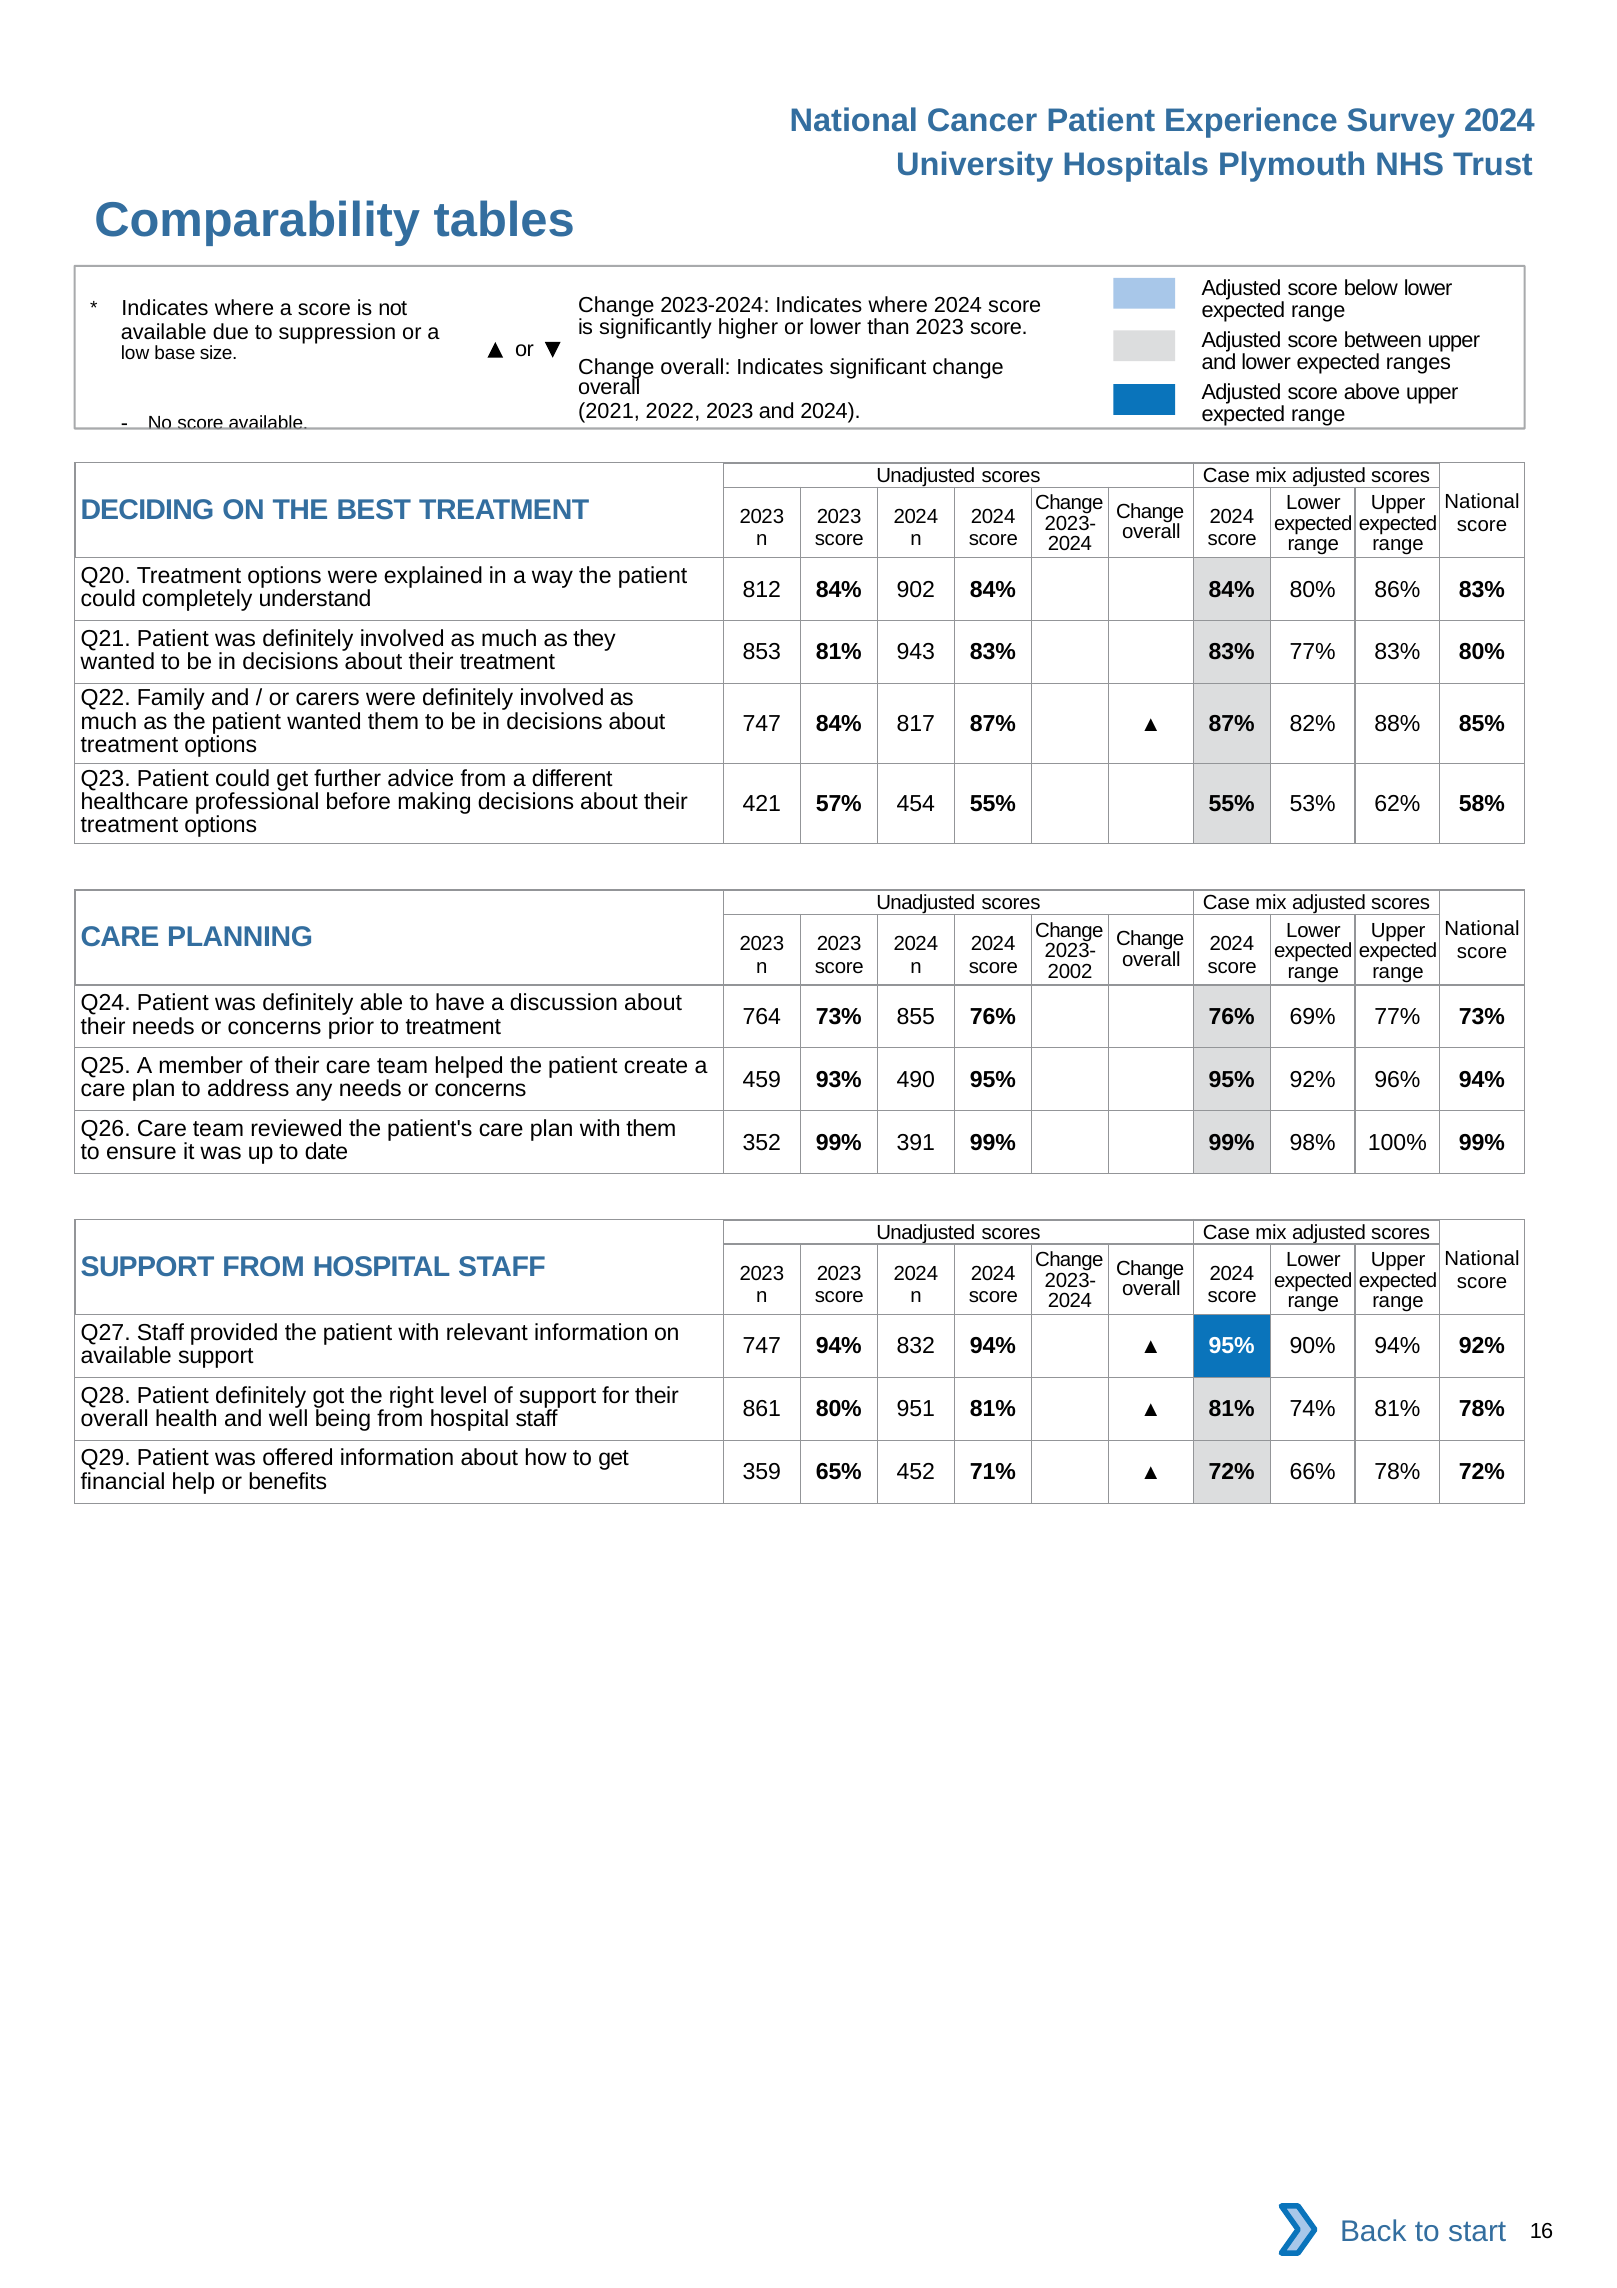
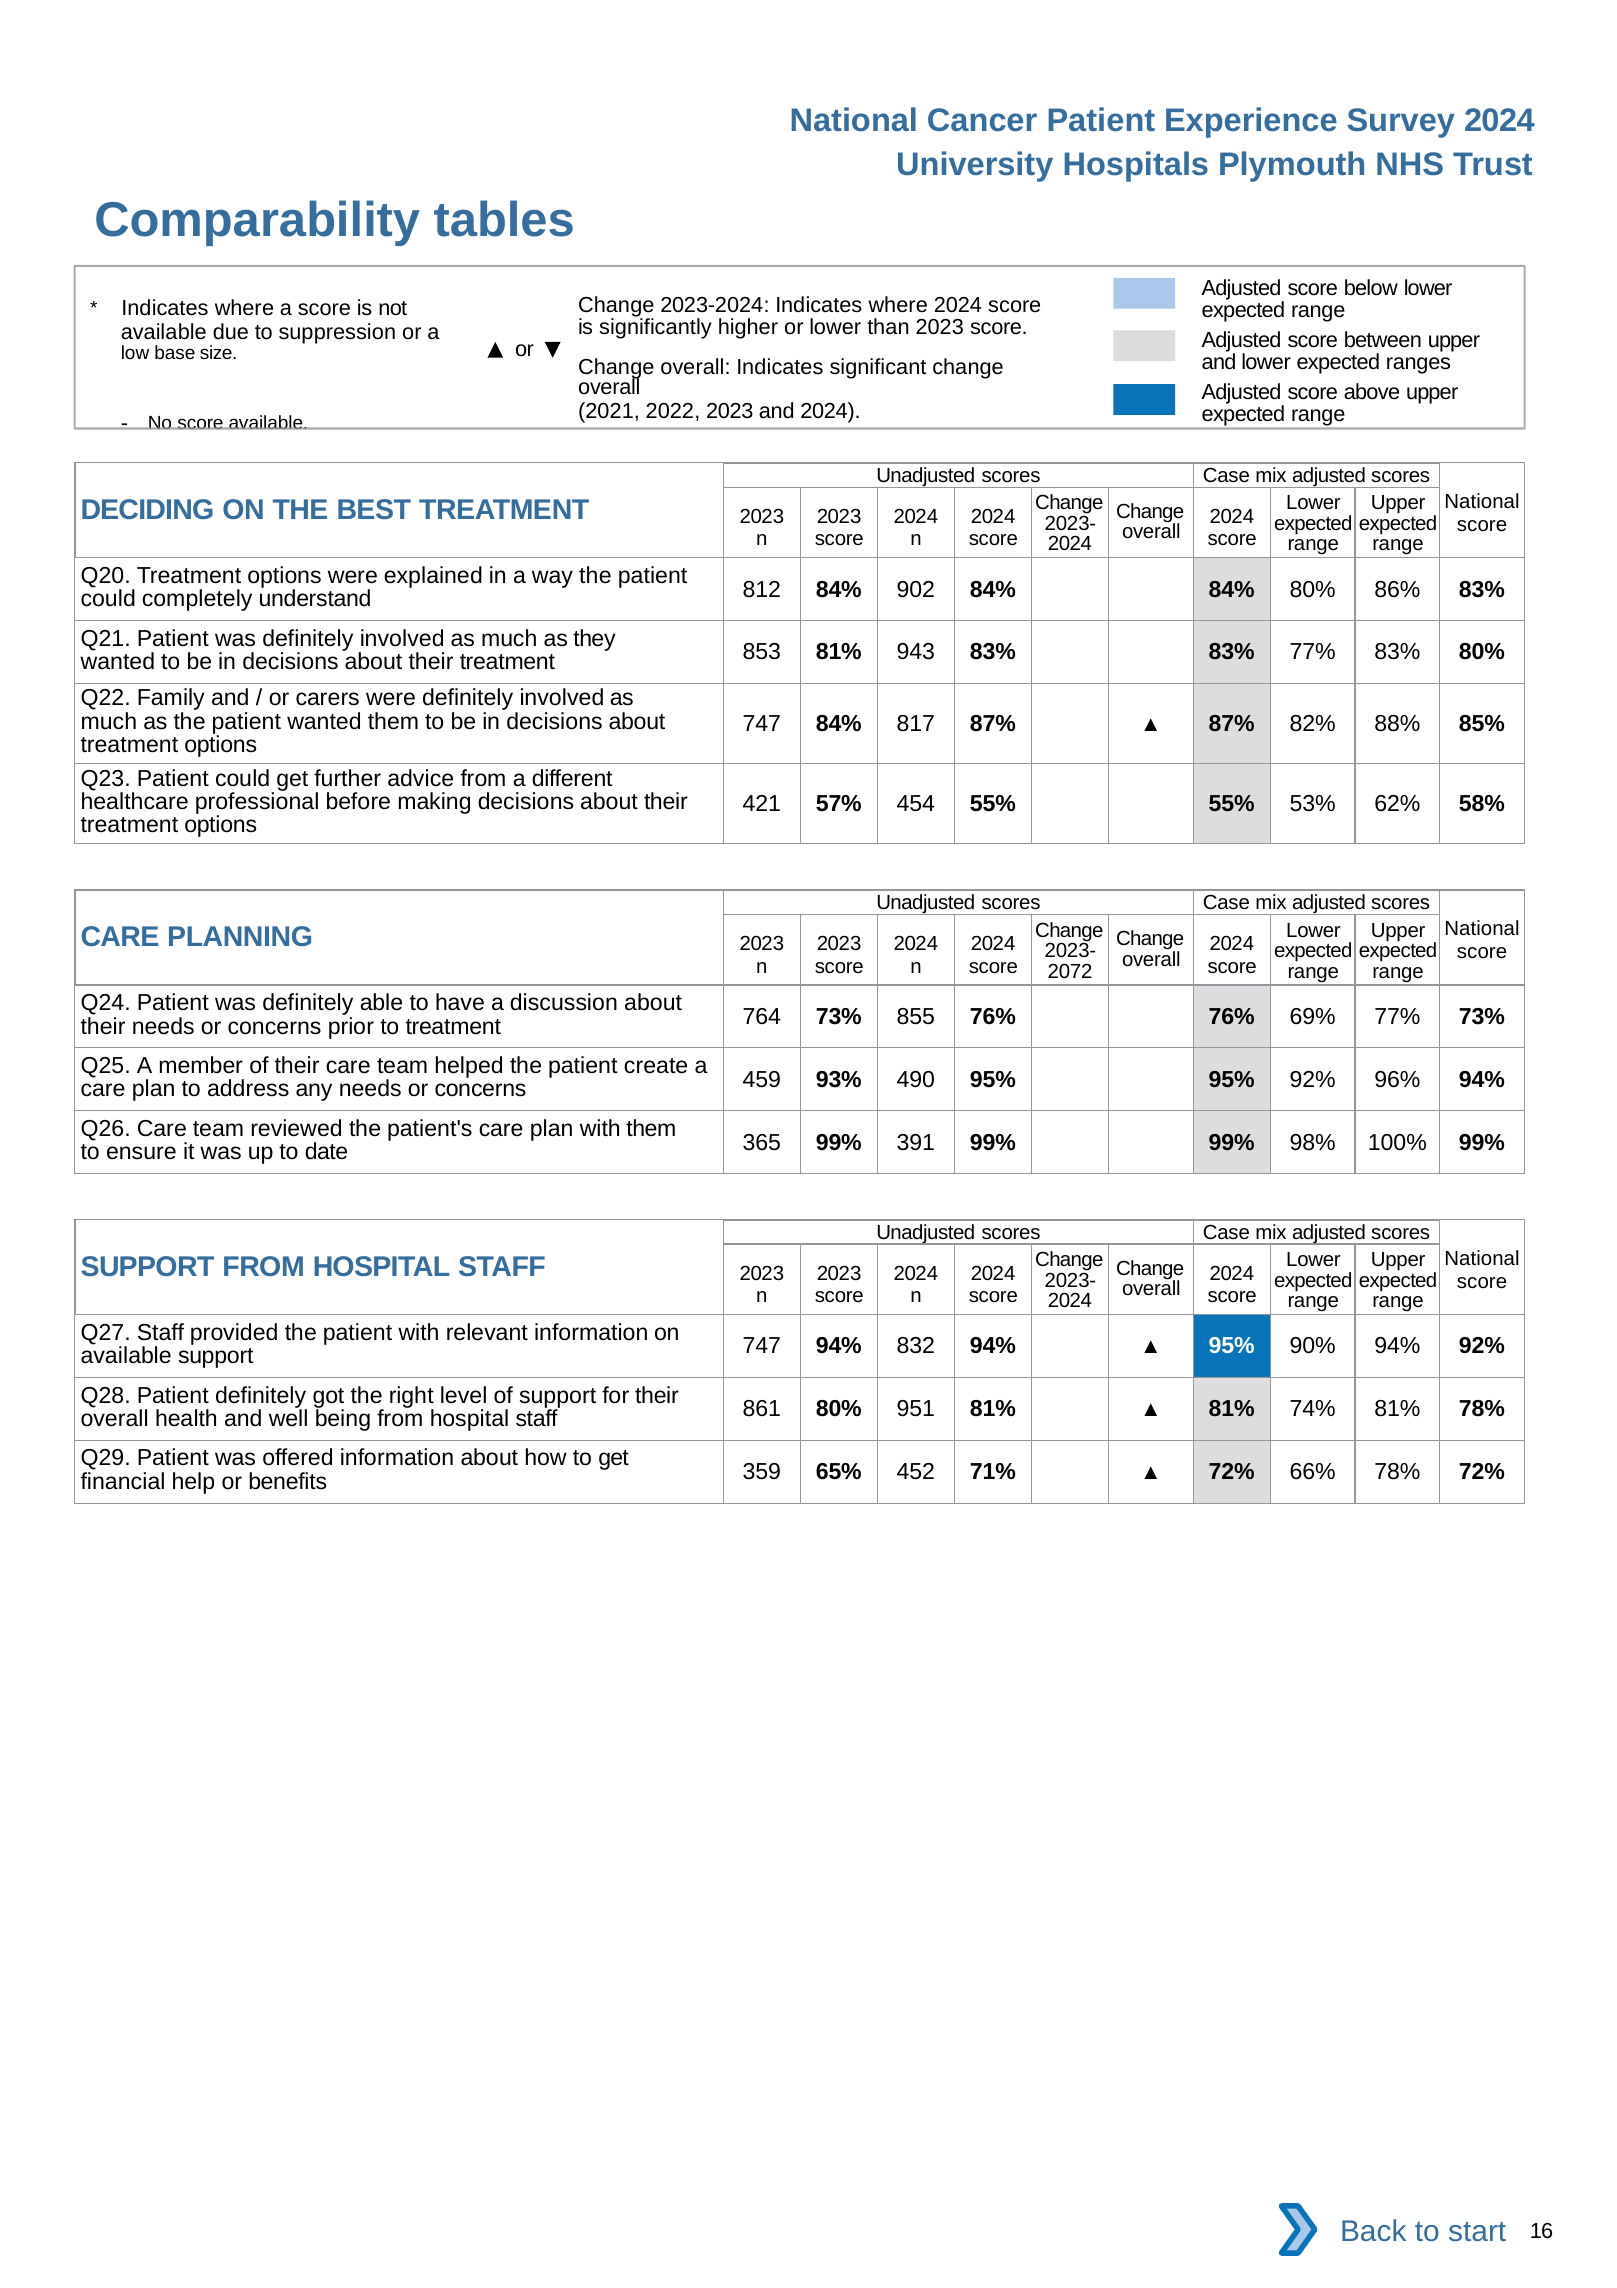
2002: 2002 -> 2072 (1070, 972)
352: 352 -> 365 (762, 1143)
